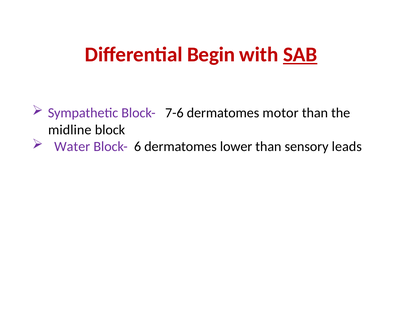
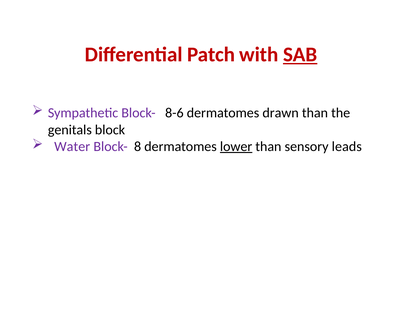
Begin: Begin -> Patch (211, 55)
7-6: 7-6 -> 8-6 (174, 113)
motor: motor -> drawn (281, 113)
midline: midline -> genitals (70, 130)
6: 6 -> 8 (138, 147)
lower underline: none -> present (236, 147)
